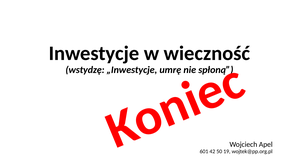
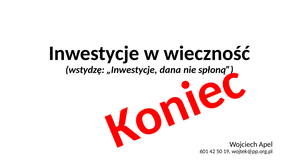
umrę: umrę -> dana (170, 70)
